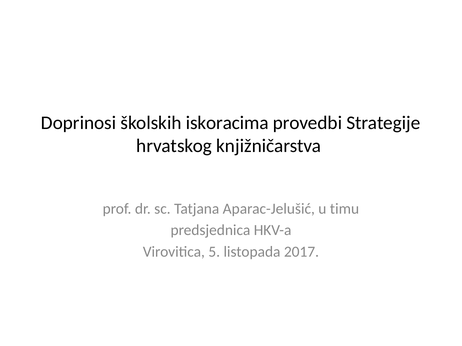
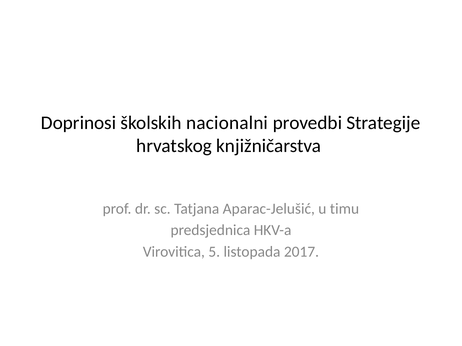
iskoracima: iskoracima -> nacionalni (227, 123)
